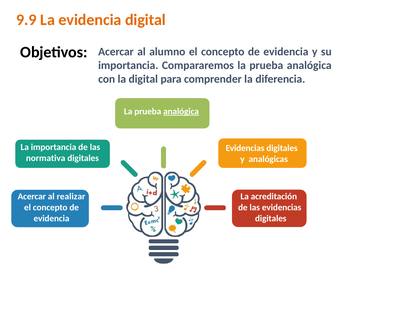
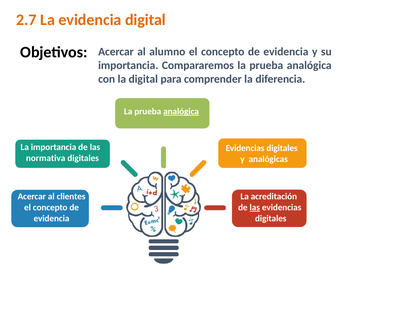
9.9: 9.9 -> 2.7 (26, 20)
realizar: realizar -> clientes (71, 196)
las underline: none -> present (255, 207)
